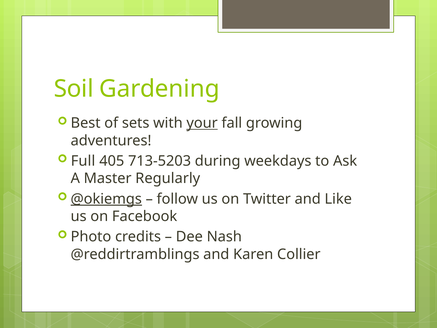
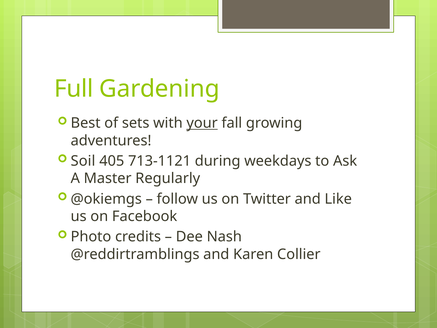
Soil: Soil -> Full (74, 89)
Full: Full -> Soil (83, 161)
713-5203: 713-5203 -> 713-1121 (160, 161)
@okiemgs underline: present -> none (106, 199)
